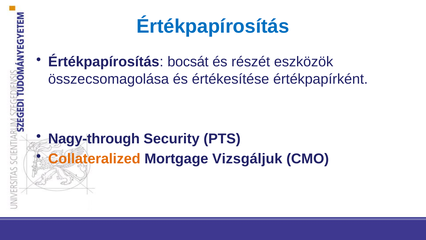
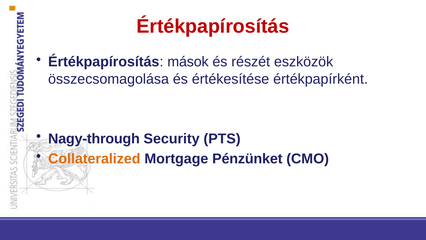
Értékpapírosítás colour: blue -> red (213, 26)
bocsát: bocsát -> mások (188, 62)
Vizsgáljuk: Vizsgáljuk -> Pénzünket (247, 158)
